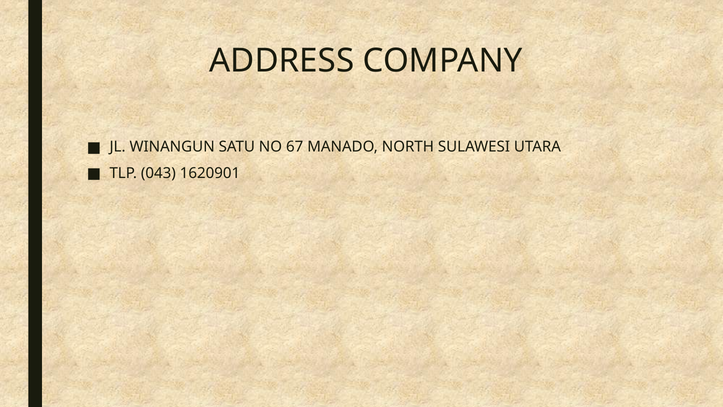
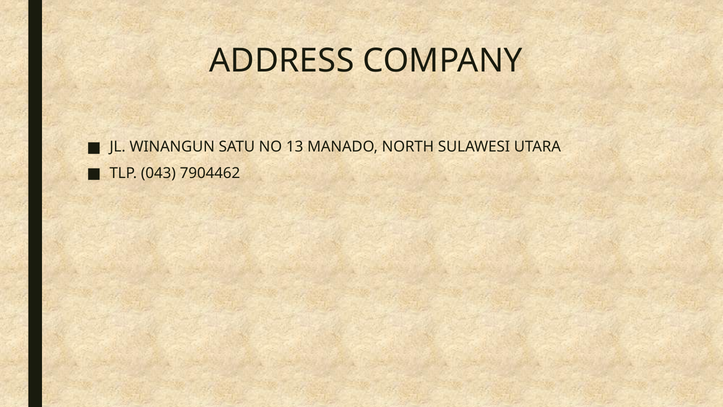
67: 67 -> 13 (295, 147)
1620901: 1620901 -> 7904462 (210, 173)
